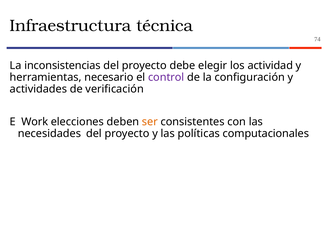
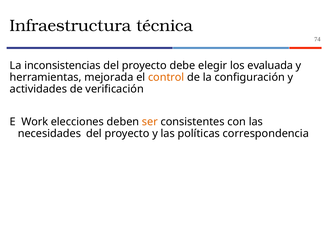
actividad: actividad -> evaluada (270, 66)
necesario: necesario -> mejorada (109, 77)
control colour: purple -> orange (166, 77)
computacionales: computacionales -> correspondencia (266, 134)
